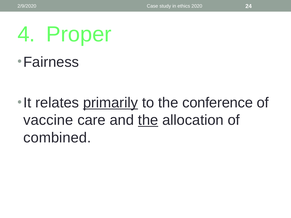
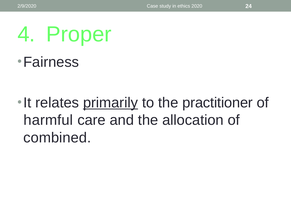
conference: conference -> practitioner (218, 103)
vaccine: vaccine -> harmful (48, 120)
the underline: present -> none (148, 120)
